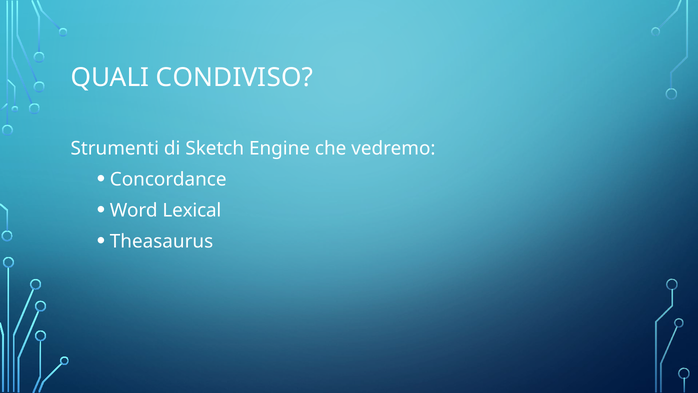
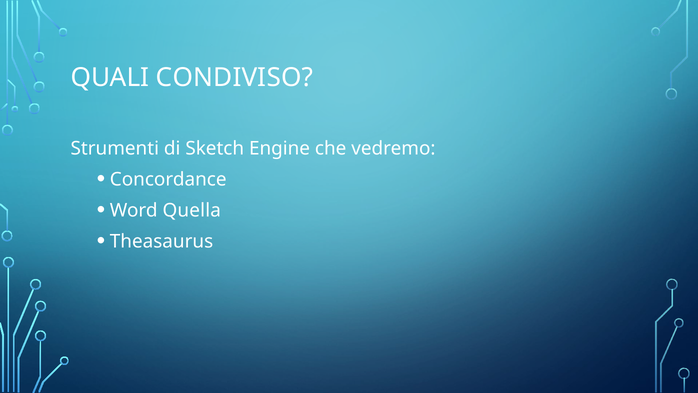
Lexical: Lexical -> Quella (192, 210)
